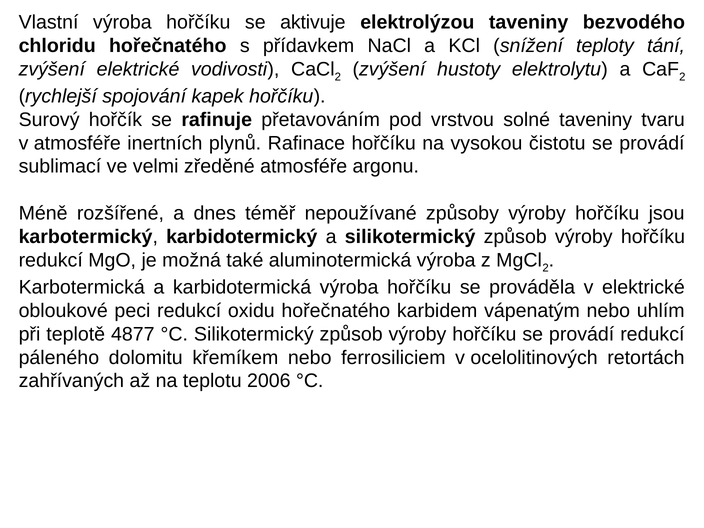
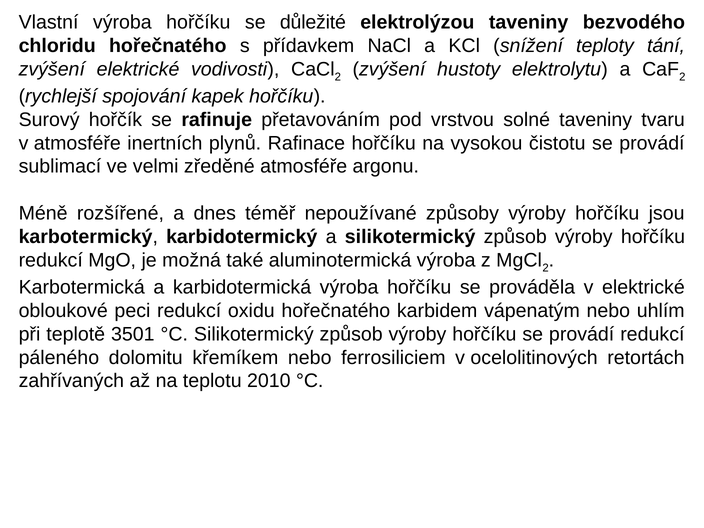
aktivuje: aktivuje -> důležité (313, 22)
4877: 4877 -> 3501 (133, 334)
2006: 2006 -> 2010 (269, 381)
